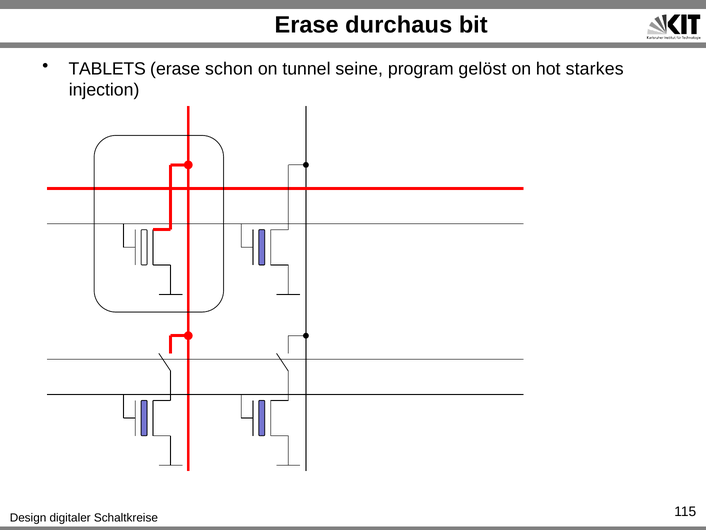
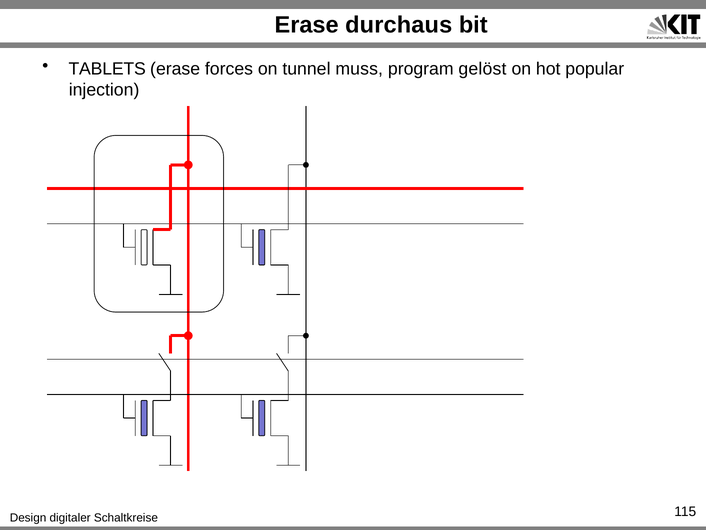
schon: schon -> forces (229, 69)
seine: seine -> muss (359, 69)
starkes: starkes -> popular (595, 69)
